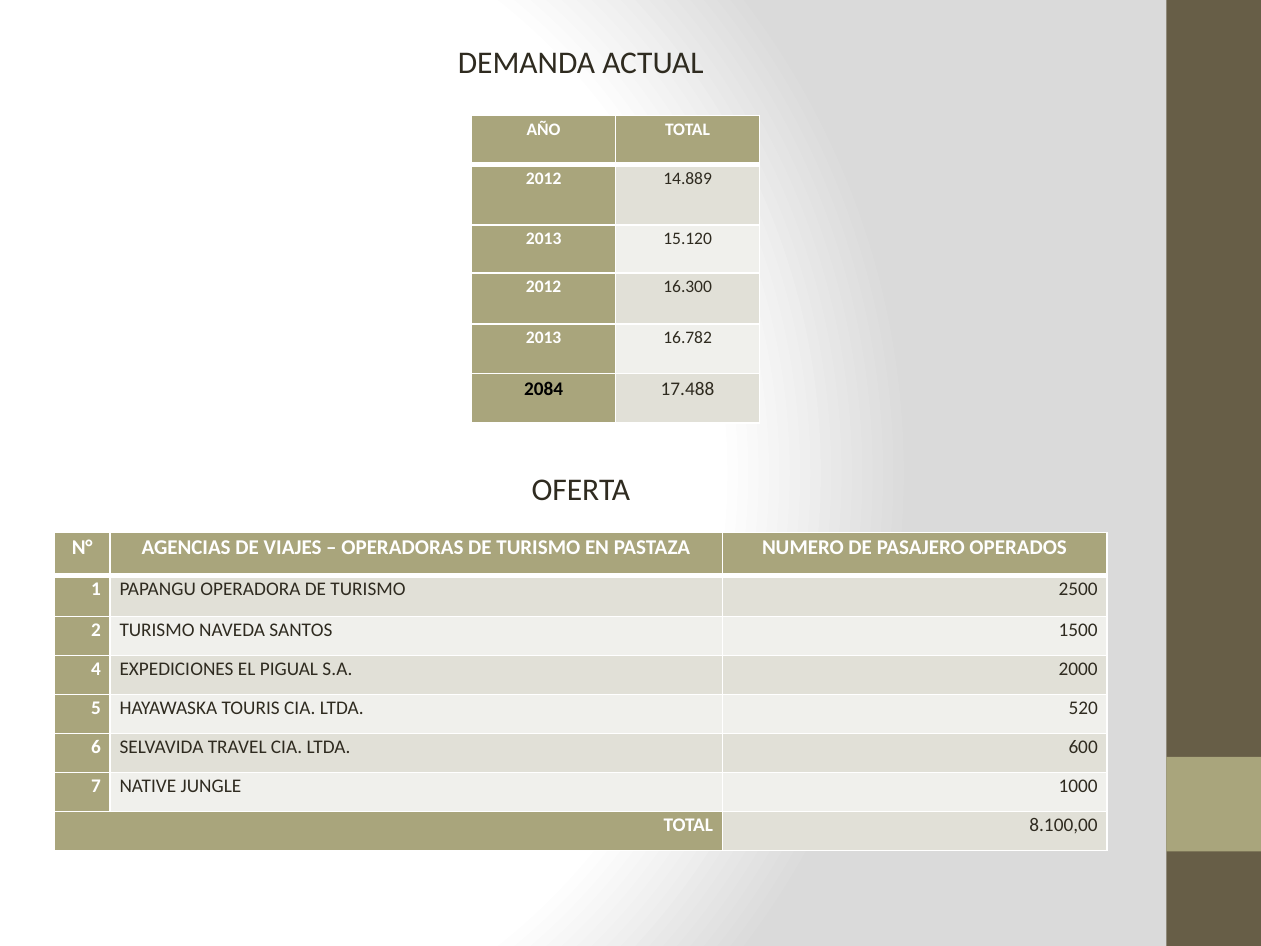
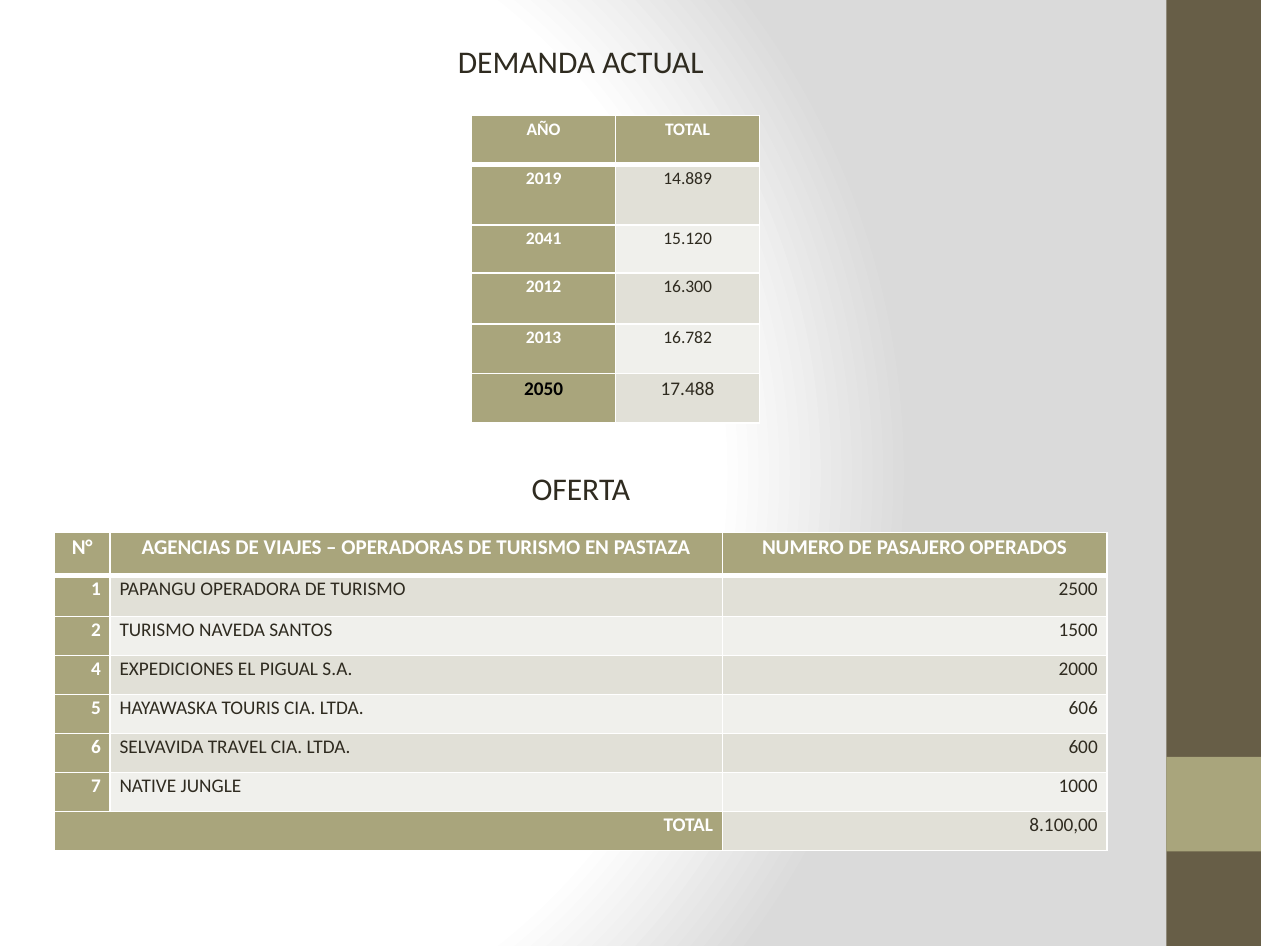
2012: 2012 -> 2019 (544, 178)
2013: 2013 -> 2041 (544, 239)
2084: 2084 -> 2050 (544, 389)
520: 520 -> 606 (1083, 708)
